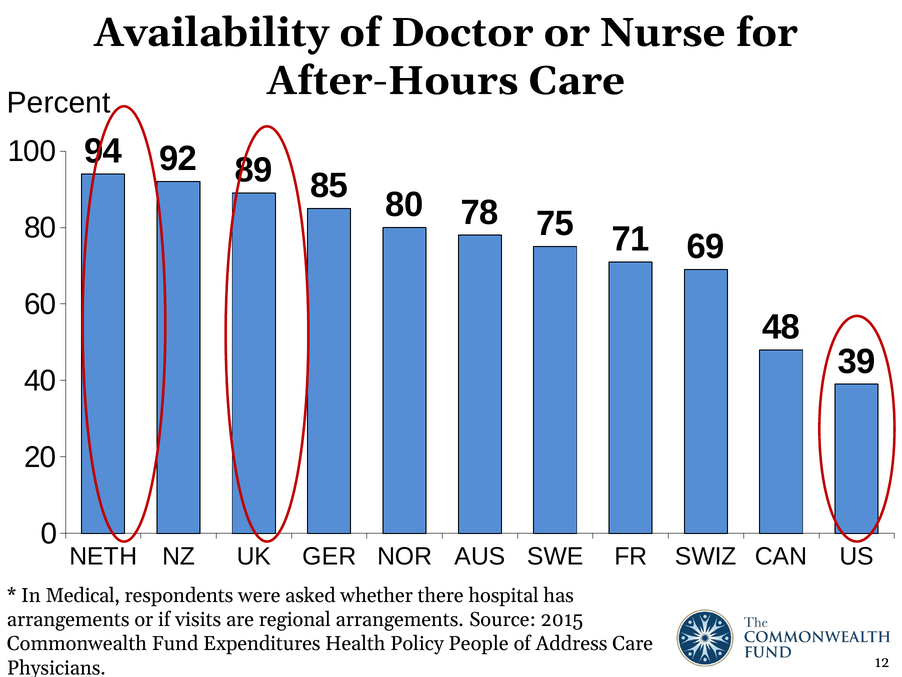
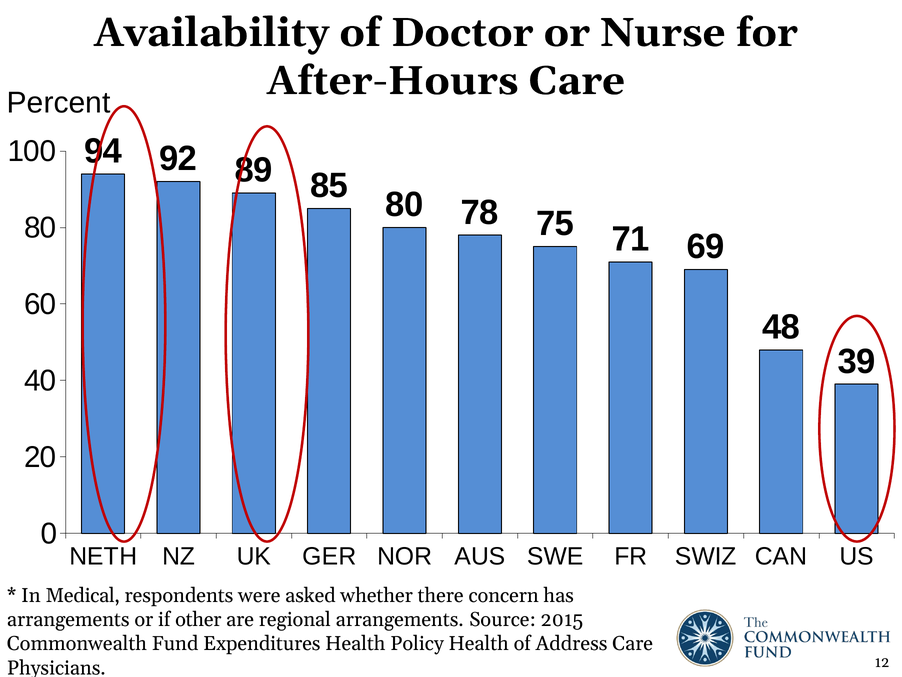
hospital: hospital -> concern (504, 595)
visits: visits -> other (198, 619)
Policy People: People -> Health (479, 643)
